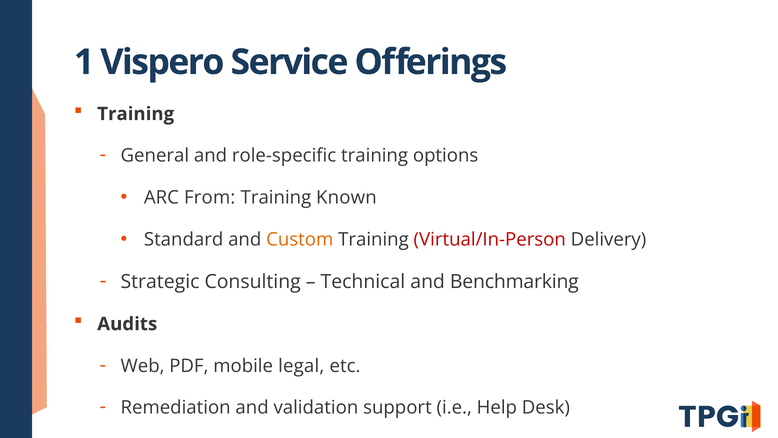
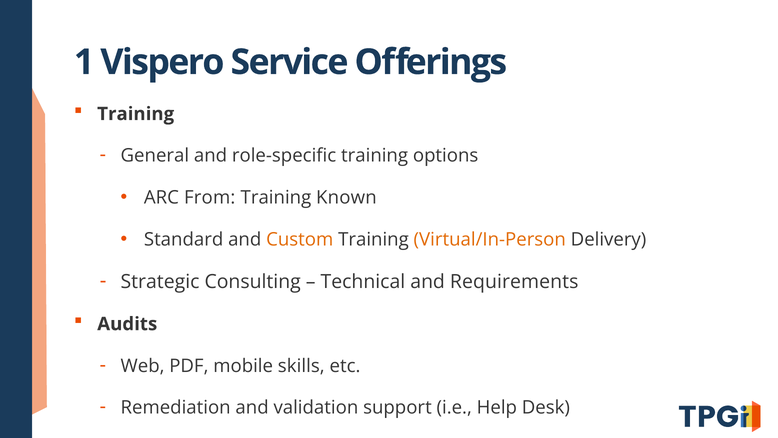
Virtual/In-Person colour: red -> orange (490, 239)
Benchmarking: Benchmarking -> Requirements (514, 282)
legal: legal -> skills (301, 366)
